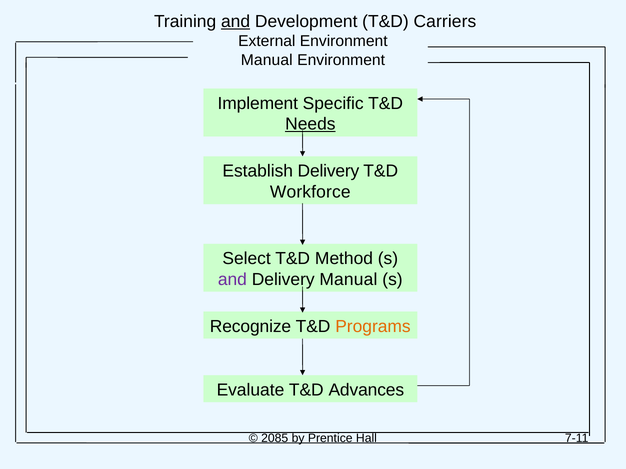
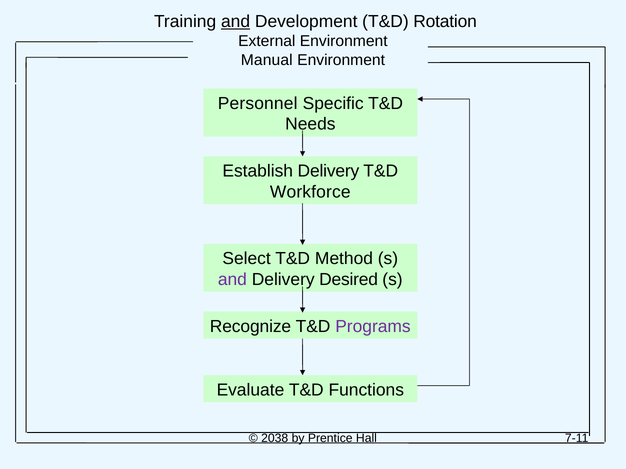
Carriers: Carriers -> Rotation (445, 22)
Implement: Implement -> Personnel (258, 103)
Needs underline: present -> none (310, 124)
Delivery Manual: Manual -> Desired (349, 280)
Programs colour: orange -> purple (373, 327)
Advances: Advances -> Functions (366, 390)
2085: 2085 -> 2038 (275, 439)
